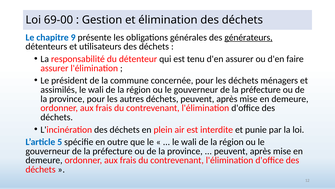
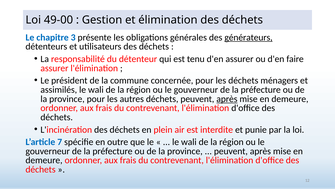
69-00: 69-00 -> 49-00 (58, 20)
9: 9 -> 3 (73, 37)
après underline: none -> present (227, 99)
5: 5 -> 7 (60, 142)
